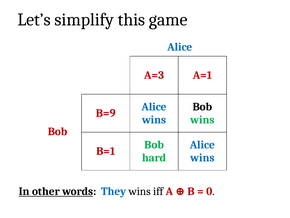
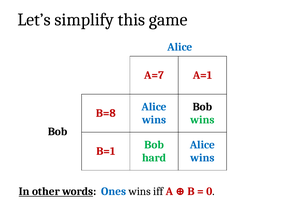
A=3: A=3 -> A=7 (154, 75)
B=9: B=9 -> B=8 (106, 113)
Bob colour: red -> black (58, 131)
They: They -> Ones (114, 191)
